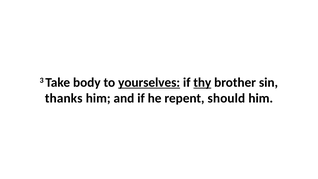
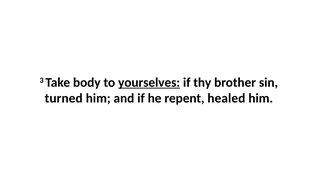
thy underline: present -> none (202, 82)
thanks: thanks -> turned (64, 98)
should: should -> healed (226, 98)
